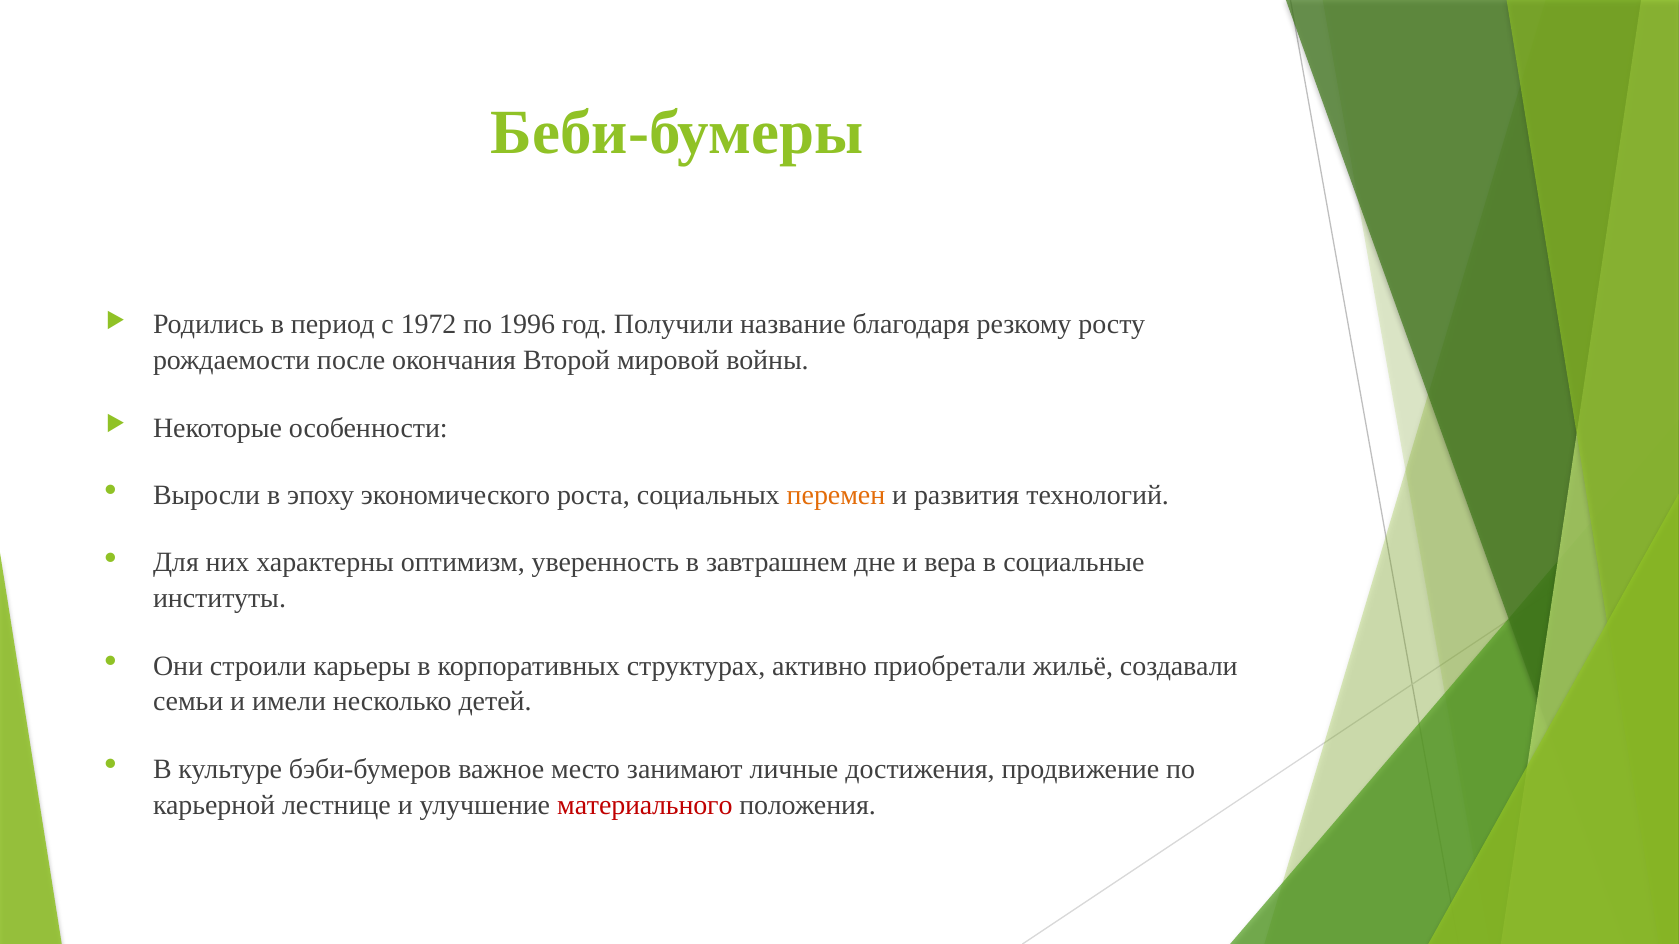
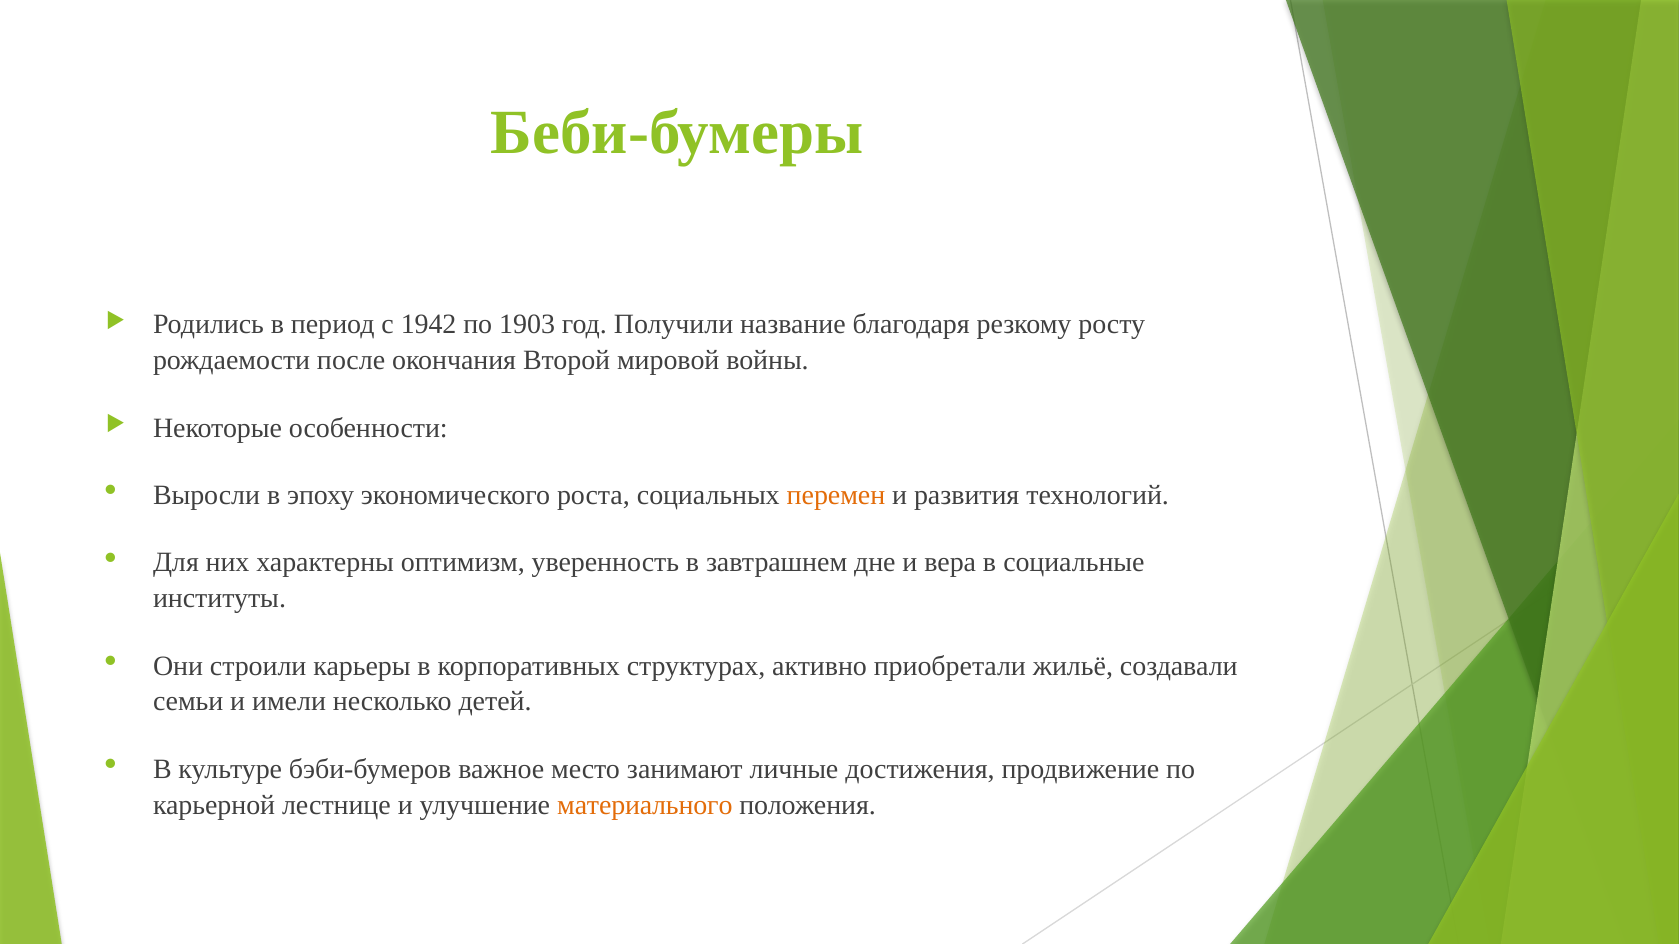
1972: 1972 -> 1942 (429, 325)
1996: 1996 -> 1903 (527, 325)
материального colour: red -> orange (645, 805)
